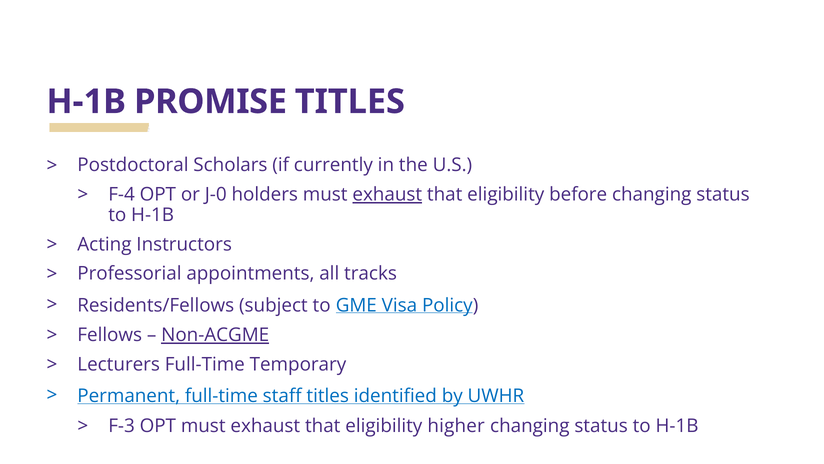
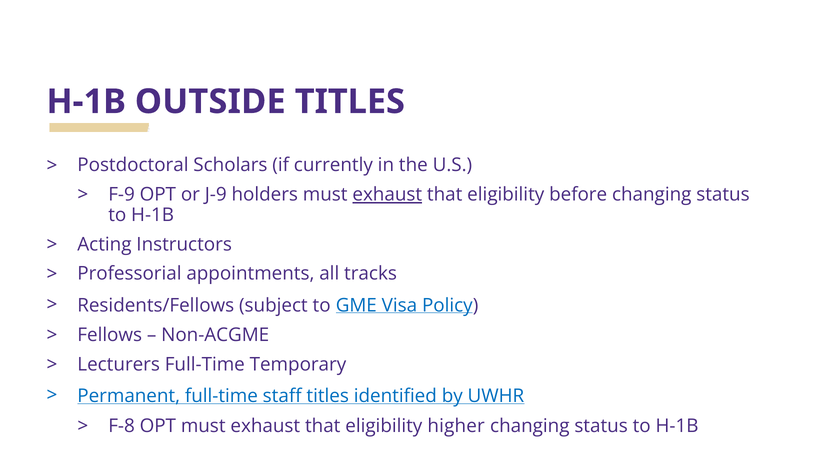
PROMISE: PROMISE -> OUTSIDE (210, 102)
F-4: F-4 -> F-9 (122, 194)
J-0: J-0 -> J-9 (216, 194)
Non-ACGME underline: present -> none (215, 335)
F-3: F-3 -> F-8 (122, 426)
